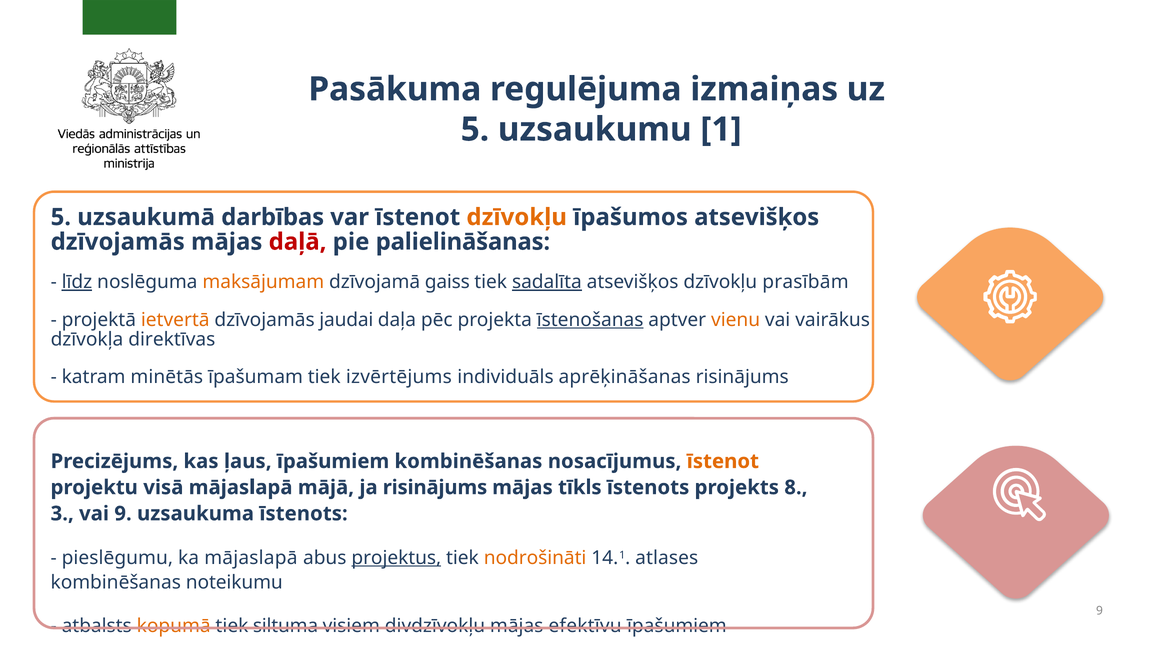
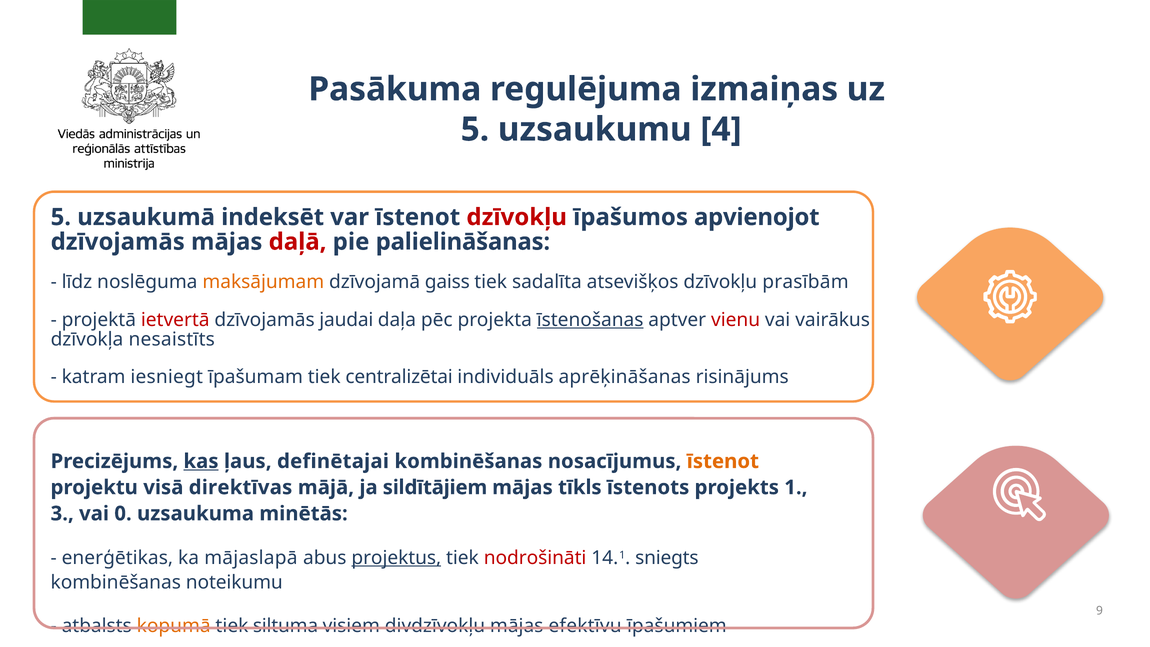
1: 1 -> 4 (721, 129)
darbības: darbības -> indeksēt (273, 217)
dzīvokļu colour: orange -> red (517, 217)
īpašumos atsevišķos: atsevišķos -> apvienojot (757, 217)
līdz underline: present -> none (77, 282)
sadalīta underline: present -> none (547, 282)
ietvertā colour: orange -> red (175, 320)
vienu colour: orange -> red (736, 320)
direktīvas: direktīvas -> nesaistīts (172, 339)
minētās: minētās -> iesniegt (167, 377)
izvērtējums: izvērtējums -> centralizētai (399, 377)
kas underline: none -> present (201, 461)
ļaus īpašumiem: īpašumiem -> definētajai (333, 461)
visā mājaslapā: mājaslapā -> direktīvas (240, 487)
ja risinājums: risinājums -> sildītājiem (435, 487)
8: 8 -> 1 (796, 487)
vai 9: 9 -> 0 (123, 514)
uzsaukuma īstenots: īstenots -> minētās (304, 514)
pieslēgumu: pieslēgumu -> enerģētikas (117, 558)
nodrošināti colour: orange -> red (535, 558)
atlases: atlases -> sniegts (667, 558)
